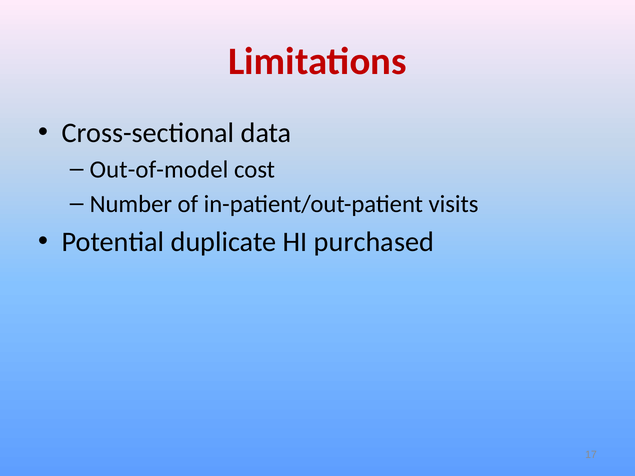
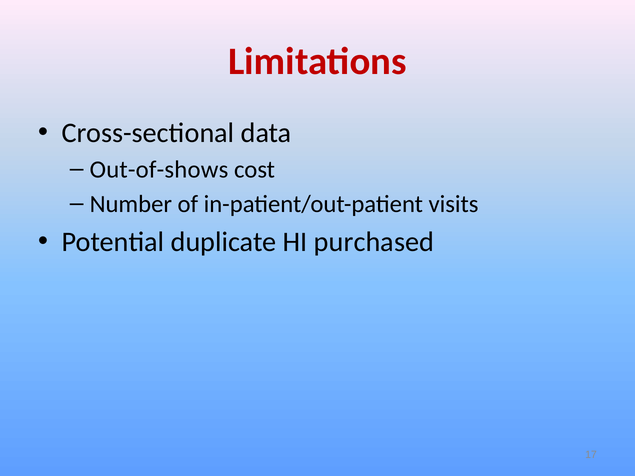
Out-of-model: Out-of-model -> Out-of-shows (159, 170)
